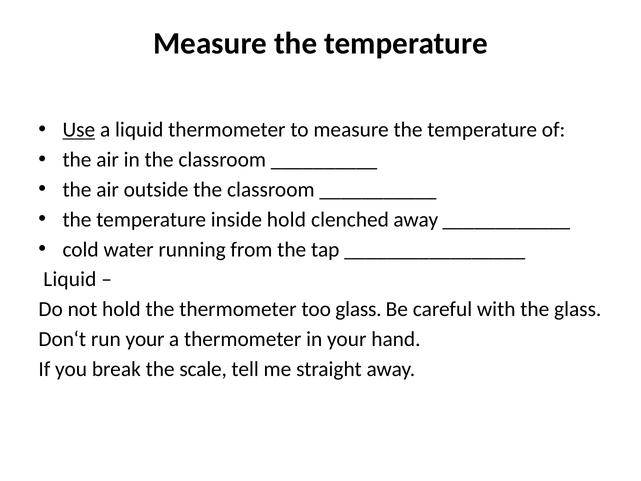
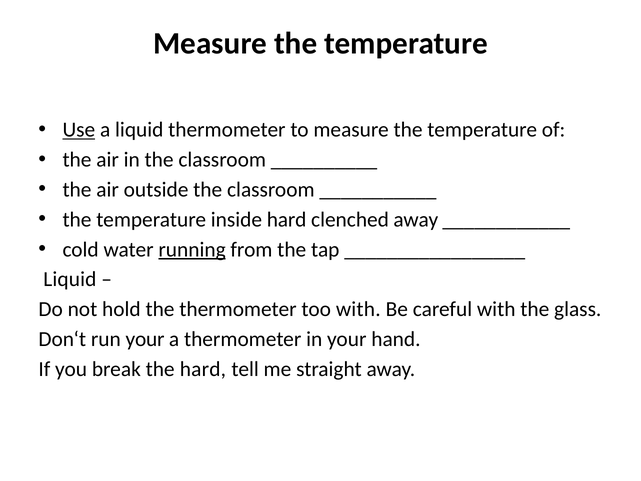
inside hold: hold -> hard (287, 219)
running underline: none -> present (192, 249)
too glass: glass -> with (358, 309)
the scale: scale -> hard (203, 369)
